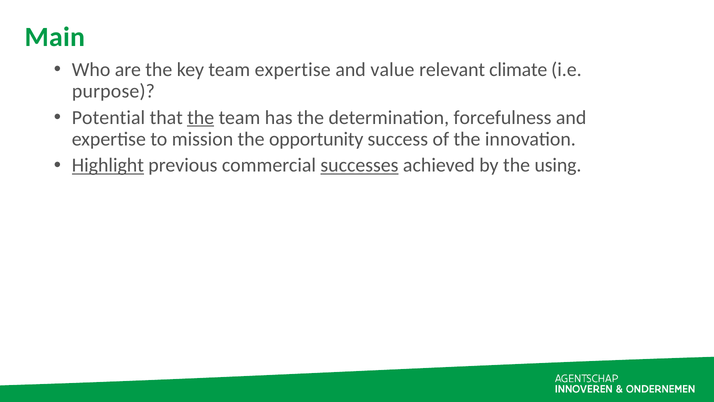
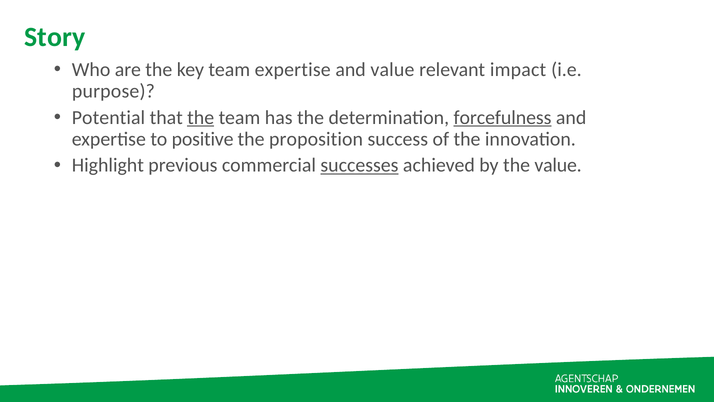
Main: Main -> Story (55, 37)
climate: climate -> impact (518, 70)
forcefulness underline: none -> present (503, 117)
mission: mission -> positive (203, 139)
opportunity: opportunity -> proposition (316, 139)
Highlight underline: present -> none (108, 165)
the using: using -> value (558, 165)
